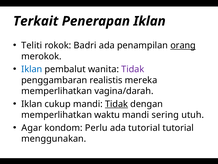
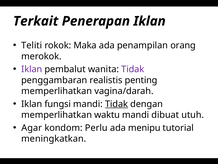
Badri: Badri -> Maka (85, 45)
orang underline: present -> none (183, 45)
Iklan colour: blue -> purple (32, 69)
mereka: mereka -> penting (141, 80)
cukup: cukup -> fungsi (58, 104)
sering: sering -> dibuat (165, 115)
ada tutorial: tutorial -> menipu (144, 127)
menggunakan: menggunakan -> meningkatkan (54, 138)
